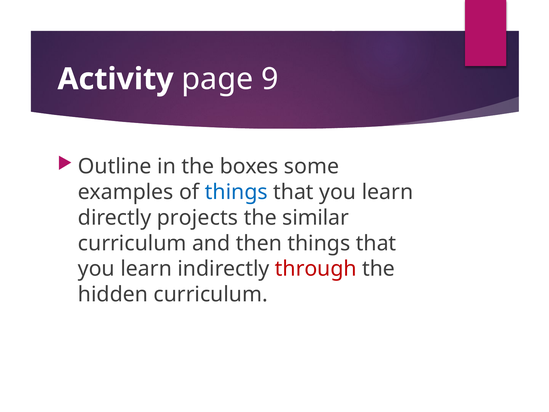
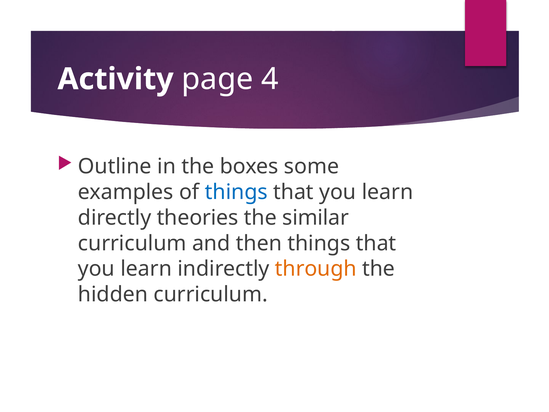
9: 9 -> 4 (270, 79)
projects: projects -> theories (198, 218)
through colour: red -> orange (316, 269)
